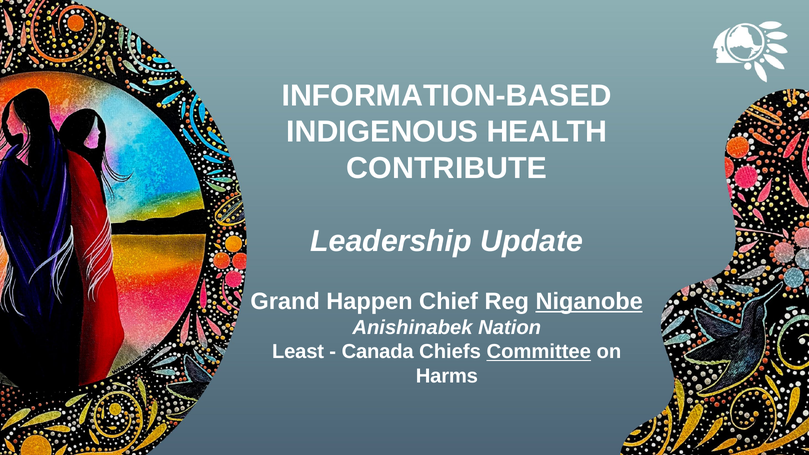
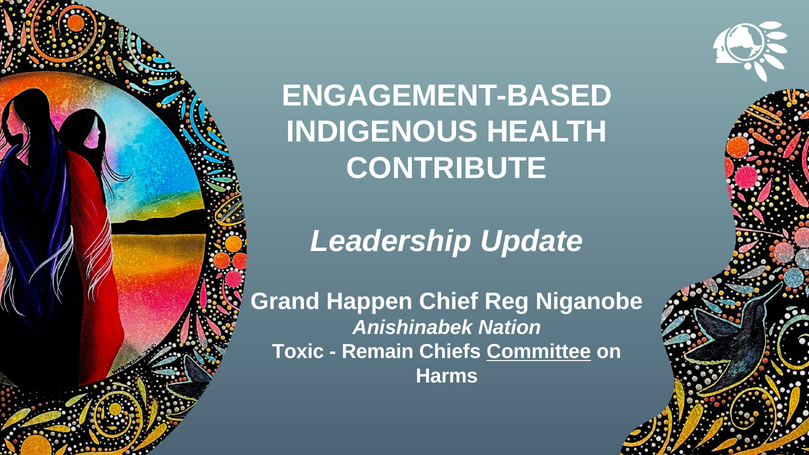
INFORMATION-BASED: INFORMATION-BASED -> ENGAGEMENT-BASED (447, 96)
Niganobe underline: present -> none (589, 301)
Least: Least -> Toxic (298, 352)
Canada: Canada -> Remain (378, 352)
